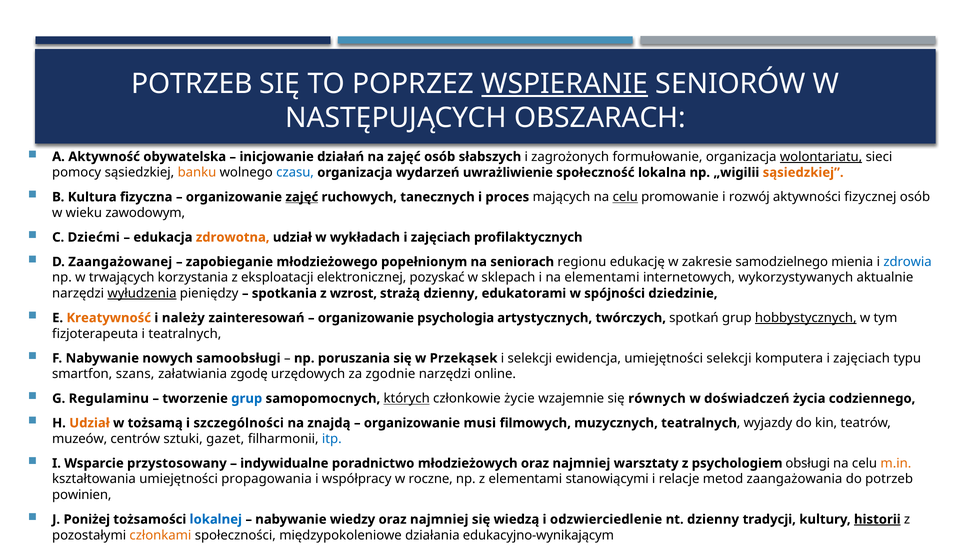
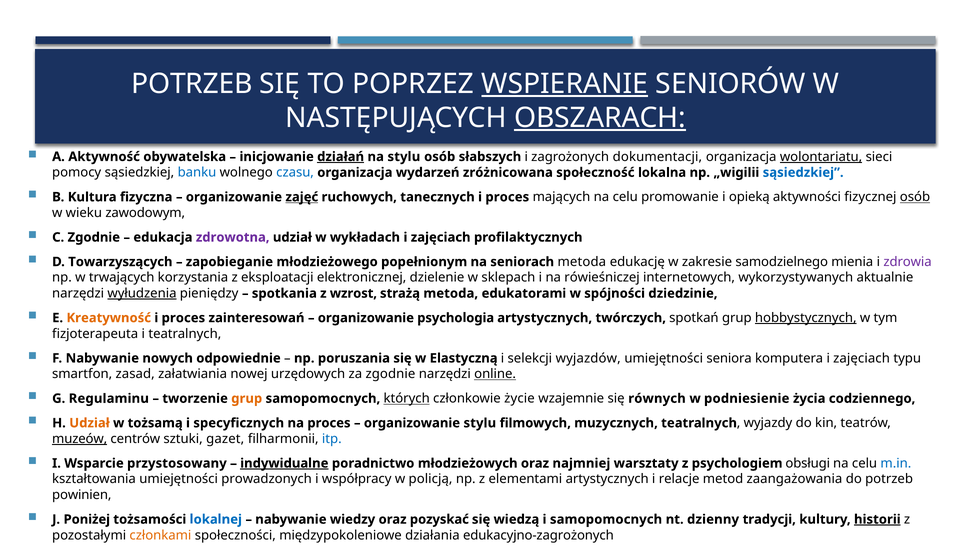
OBSZARACH underline: none -> present (600, 118)
działań underline: none -> present (341, 157)
na zajęć: zajęć -> stylu (404, 157)
formułowanie: formułowanie -> dokumentacji (657, 157)
banku colour: orange -> blue (197, 173)
uwrażliwienie: uwrażliwienie -> zróżnicowana (508, 173)
sąsiedzkiej colour: orange -> blue (803, 173)
celu underline: present -> none (625, 197)
rozwój: rozwój -> opieką (749, 197)
osób underline: none -> present (915, 197)
C Dziećmi: Dziećmi -> Zgodnie (94, 237)
zdrowotna colour: orange -> purple (233, 237)
Zaangażowanej: Zaangażowanej -> Towarzyszących (120, 262)
seniorach regionu: regionu -> metoda (582, 262)
zdrowia colour: blue -> purple (908, 262)
pozyskać: pozyskać -> dzielenie (437, 278)
na elementami: elementami -> rówieśniczej (602, 278)
strażą dzienny: dzienny -> metoda (451, 293)
należy: należy -> proces (183, 318)
samoobsługi: samoobsługi -> odpowiednie (238, 358)
Przekąsek: Przekąsek -> Elastyczną (464, 358)
ewidencja: ewidencja -> wyjazdów (588, 358)
umiejętności selekcji: selekcji -> seniora (729, 358)
szans: szans -> zasad (135, 374)
zgodę: zgodę -> nowej (249, 374)
online underline: none -> present (495, 374)
grup colour: blue -> orange (247, 399)
doświadczeń: doświadczeń -> podniesienie (747, 399)
szczególności: szczególności -> specyficznych (239, 423)
na znajdą: znajdą -> proces (329, 423)
organizowanie musi: musi -> stylu (480, 423)
muzeów underline: none -> present (80, 439)
indywidualne underline: none -> present (284, 463)
m.in colour: orange -> blue (896, 463)
propagowania: propagowania -> prowadzonych (267, 479)
roczne: roczne -> policją (431, 479)
elementami stanowiącymi: stanowiącymi -> artystycznych (607, 479)
wiedzy oraz najmniej: najmniej -> pozyskać (439, 520)
i odzwierciedlenie: odzwierciedlenie -> samopomocnych (606, 520)
edukacyjno-wynikającym: edukacyjno-wynikającym -> edukacyjno-zagrożonych (538, 535)
